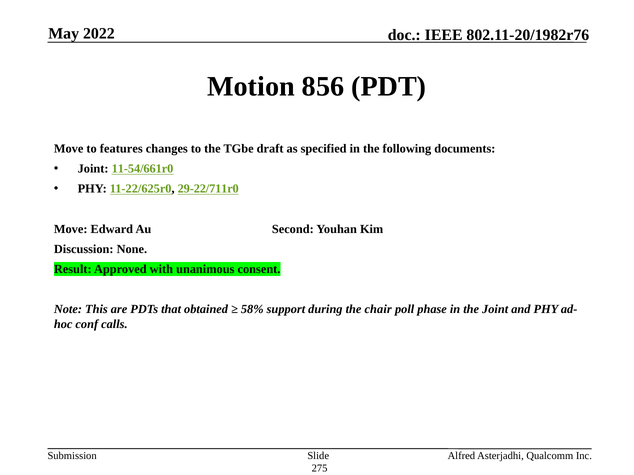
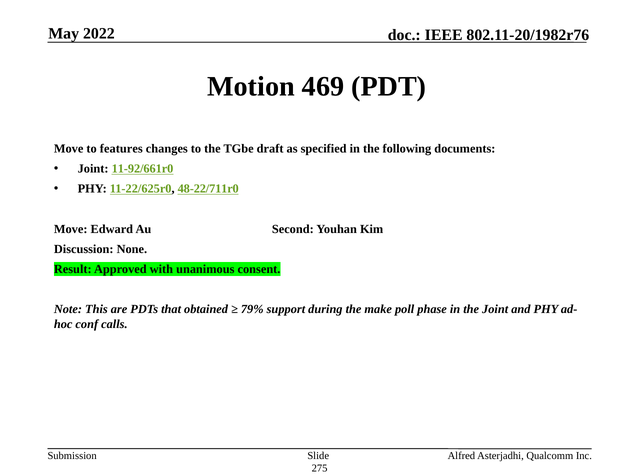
856: 856 -> 469 (323, 86)
11-54/661r0: 11-54/661r0 -> 11-92/661r0 (143, 169)
29-22/711r0: 29-22/711r0 -> 48-22/711r0 (208, 189)
58%: 58% -> 79% (252, 310)
chair: chair -> make (378, 310)
